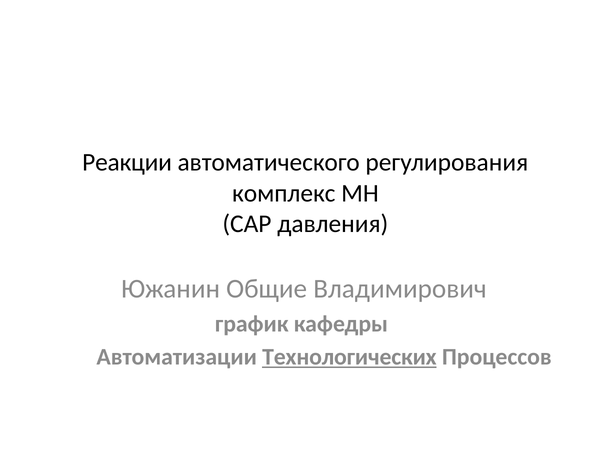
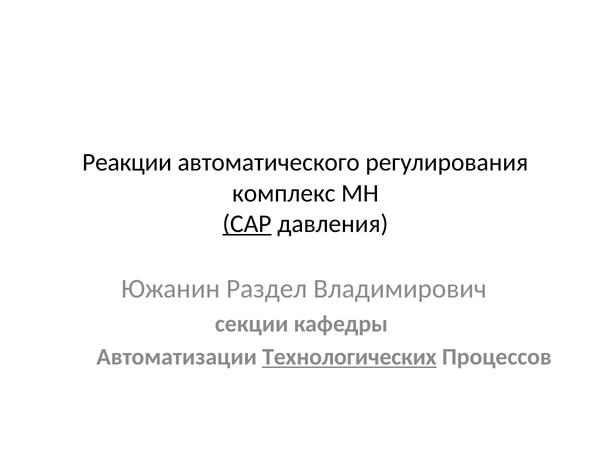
САР underline: none -> present (247, 224)
Общие: Общие -> Раздел (267, 289)
график: график -> секции (252, 324)
